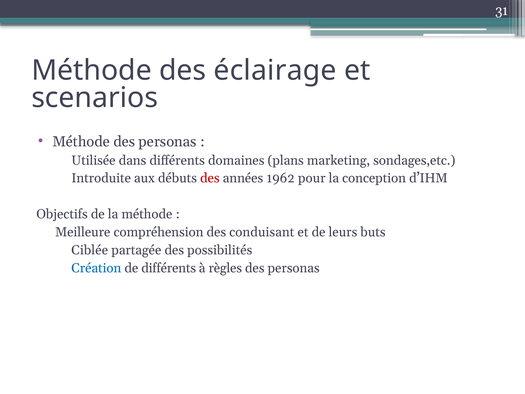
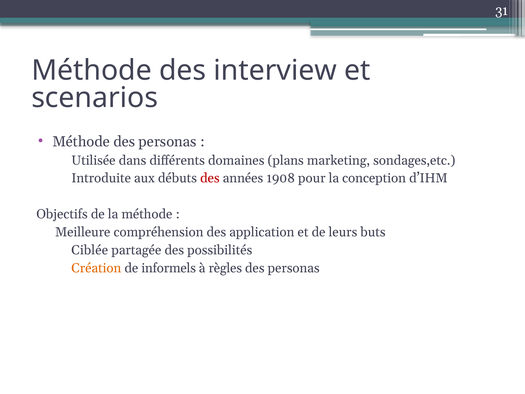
éclairage: éclairage -> interview (275, 70)
1962: 1962 -> 1908 (281, 178)
conduisant: conduisant -> application (262, 232)
Création colour: blue -> orange (96, 268)
de différents: différents -> informels (169, 268)
